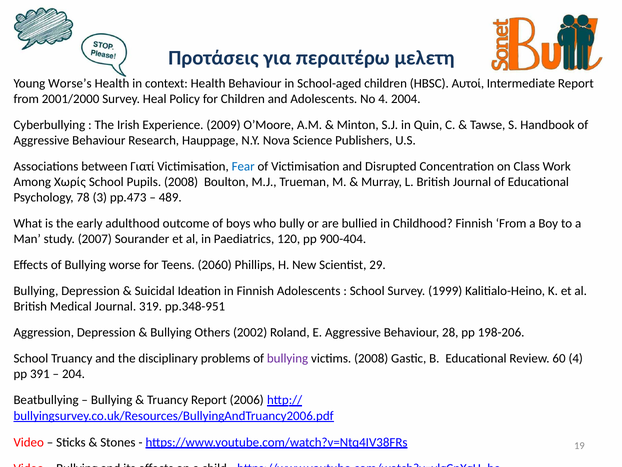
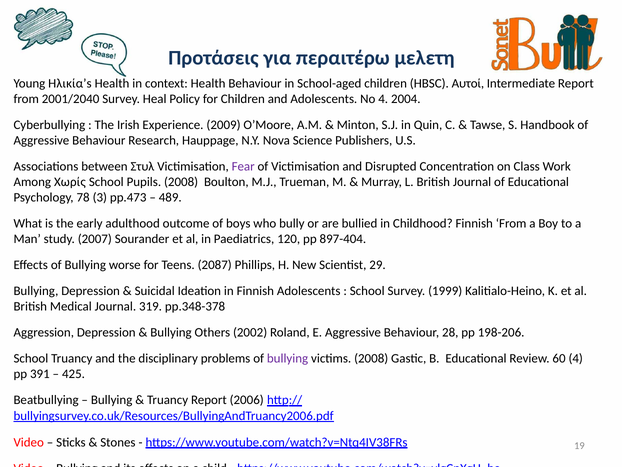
Worse’s: Worse’s -> Ηλικία’s (70, 83)
2001/2000: 2001/2000 -> 2001/2040 (71, 99)
Γιατί: Γιατί -> Στυλ (142, 166)
Fear colour: blue -> purple (243, 166)
900-404: 900-404 -> 897-404 (343, 239)
2060: 2060 -> 2087 (215, 265)
pp.348-951: pp.348-951 -> pp.348-378 (195, 306)
204: 204 -> 425 (73, 374)
